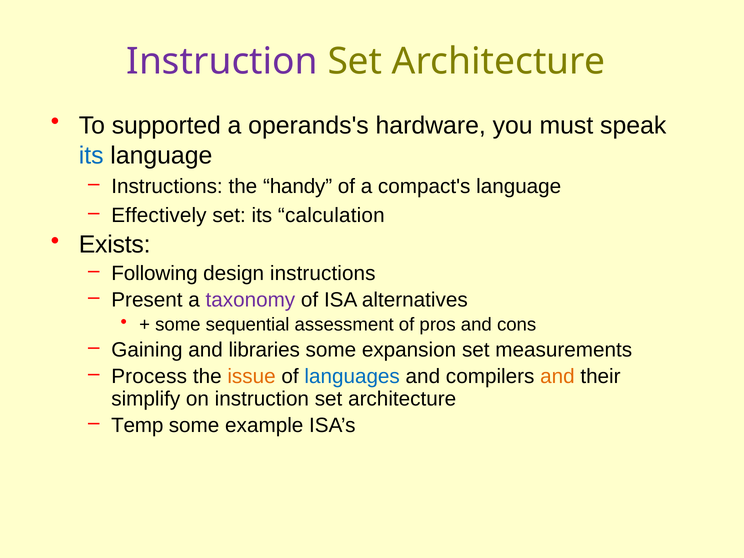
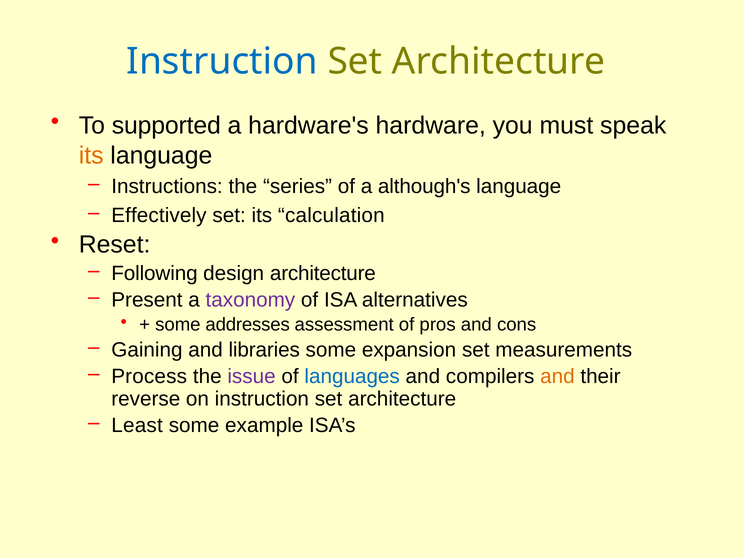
Instruction colour: purple -> blue (222, 61)
operands's: operands's -> hardware's (308, 126)
its colour: blue -> orange (91, 155)
handy: handy -> series (298, 187)
compact's: compact's -> although's (424, 187)
Exists: Exists -> Reset (115, 245)
design instructions: instructions -> architecture (323, 273)
sequential: sequential -> addresses (248, 325)
issue colour: orange -> purple (252, 377)
simplify: simplify -> reverse (146, 399)
Temp: Temp -> Least (137, 425)
